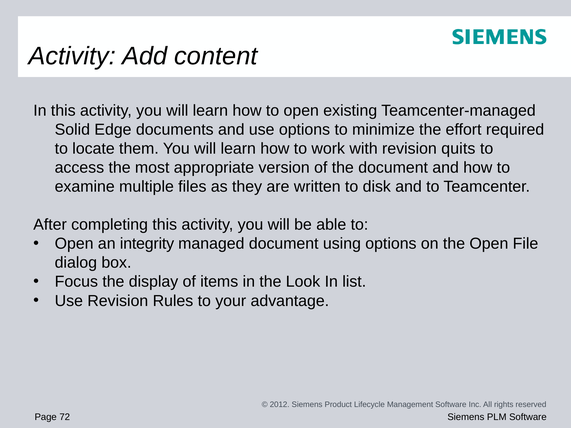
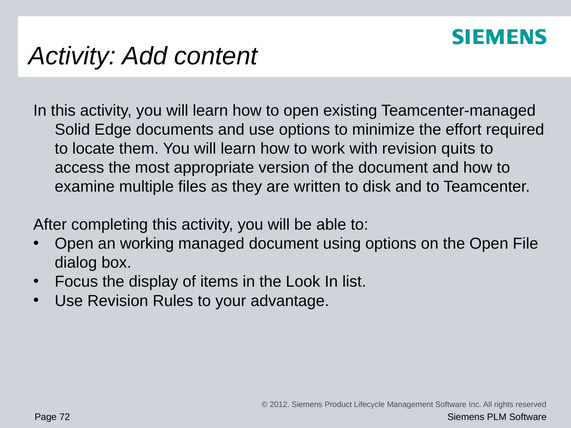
integrity: integrity -> working (147, 244)
